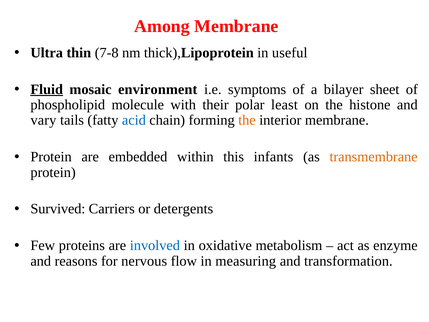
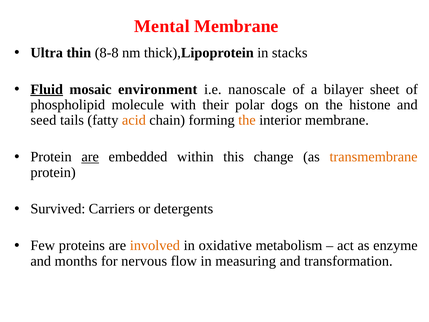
Among: Among -> Mental (162, 26)
7-8: 7-8 -> 8-8 (107, 53)
useful: useful -> stacks (290, 53)
symptoms: symptoms -> nanoscale (257, 89)
least: least -> dogs (285, 105)
vary: vary -> seed (43, 120)
acid colour: blue -> orange (134, 120)
are underline: none -> present (90, 157)
infants: infants -> change (274, 157)
involved colour: blue -> orange (155, 245)
reasons: reasons -> months (76, 261)
